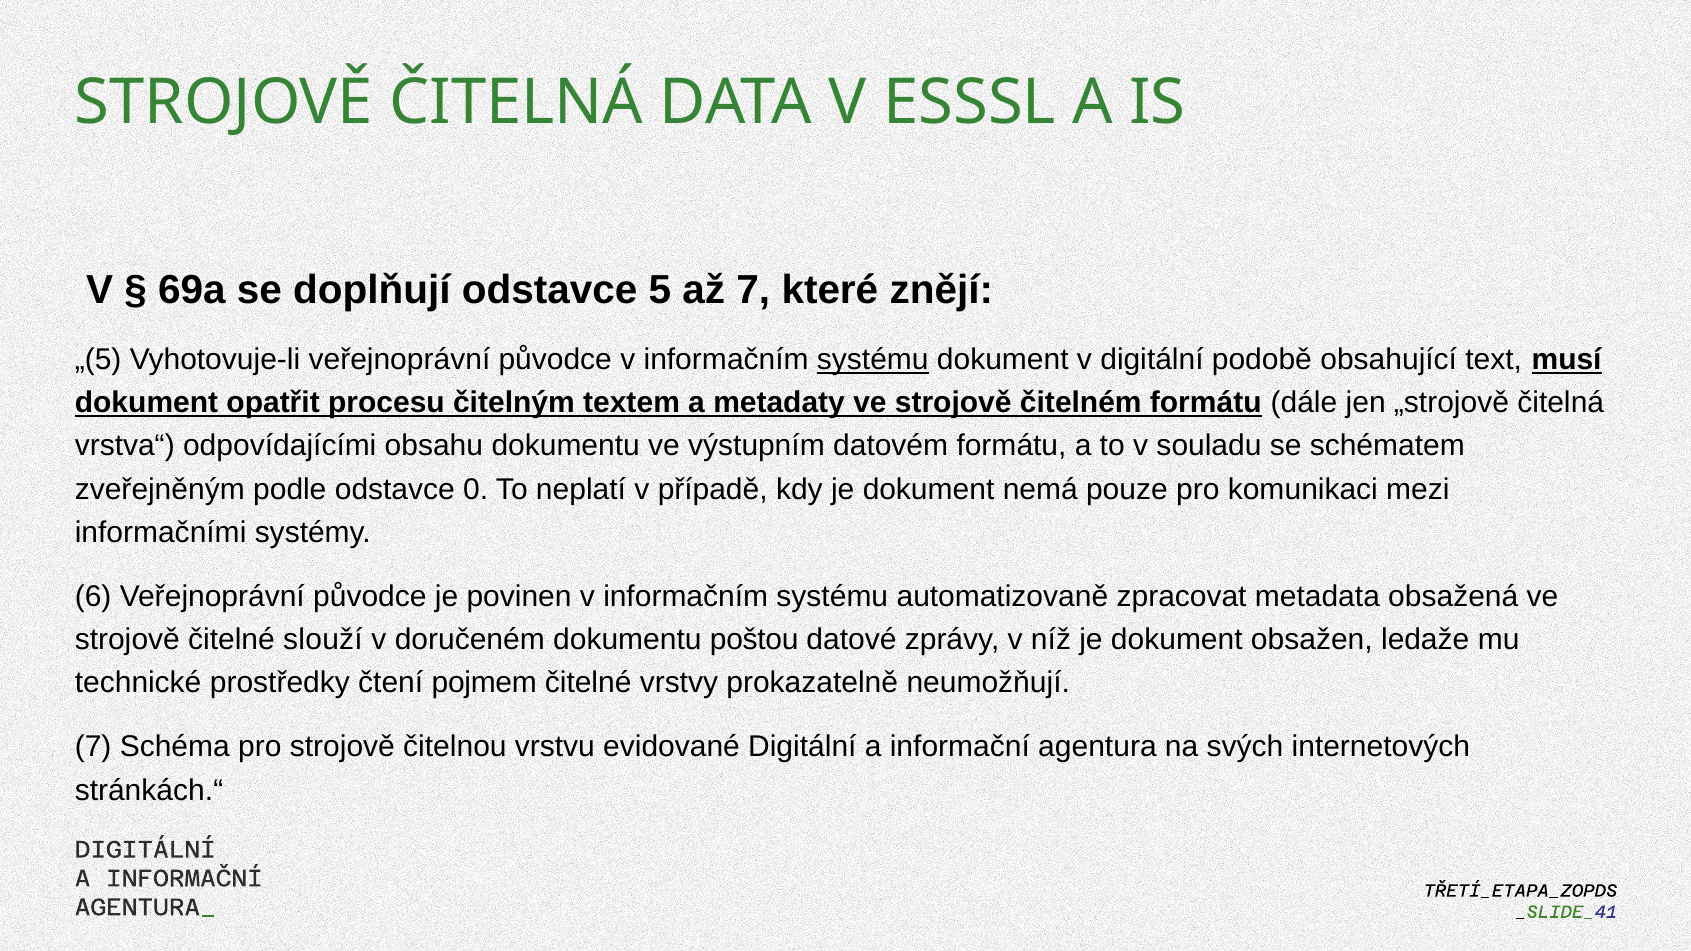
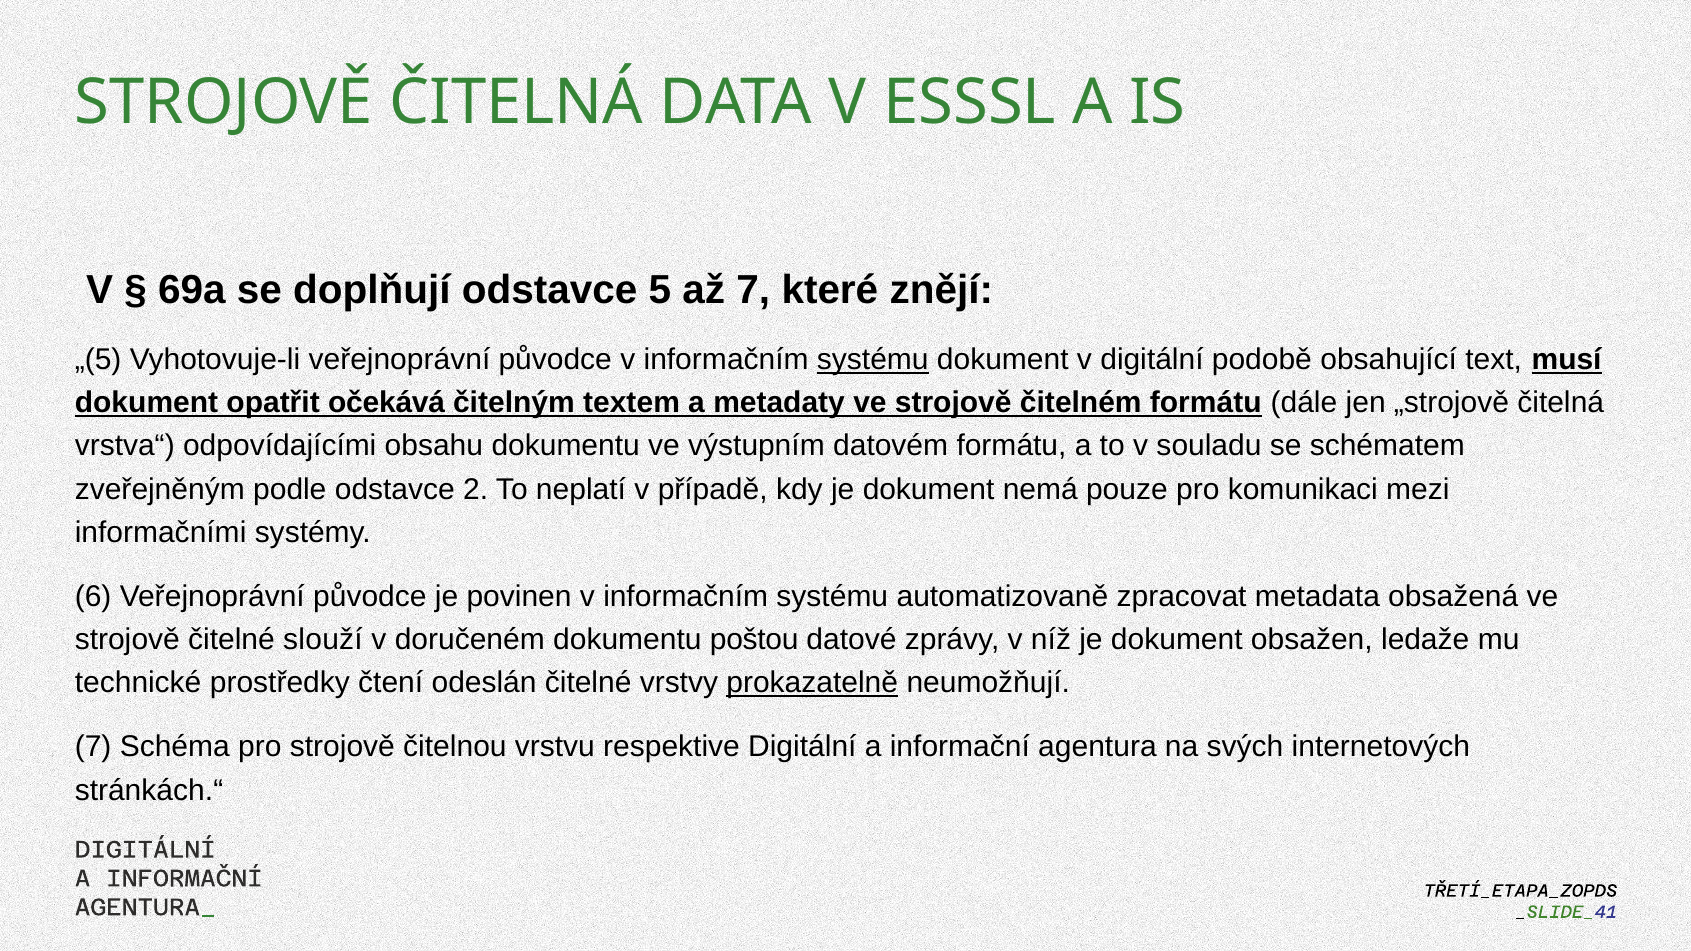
procesu: procesu -> očekává (387, 403)
0: 0 -> 2 (476, 489)
pojmem: pojmem -> odeslán (484, 683)
prokazatelně underline: none -> present (812, 683)
evidované: evidované -> respektive (672, 747)
